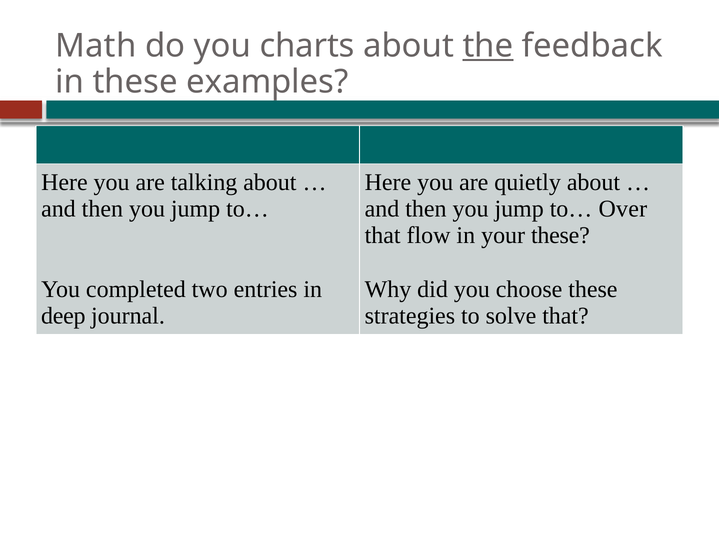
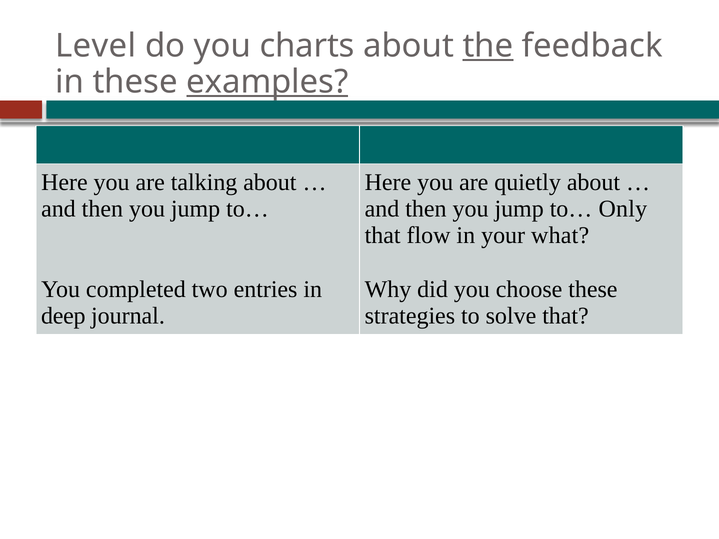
Math: Math -> Level (96, 46)
examples underline: none -> present (267, 82)
Over: Over -> Only (623, 209)
your these: these -> what (560, 236)
